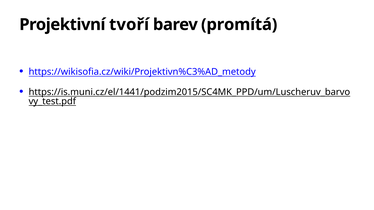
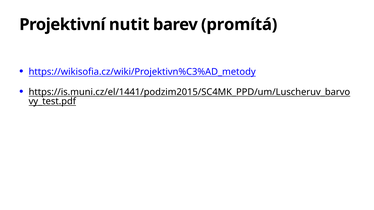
tvoří: tvoří -> nutit (129, 25)
